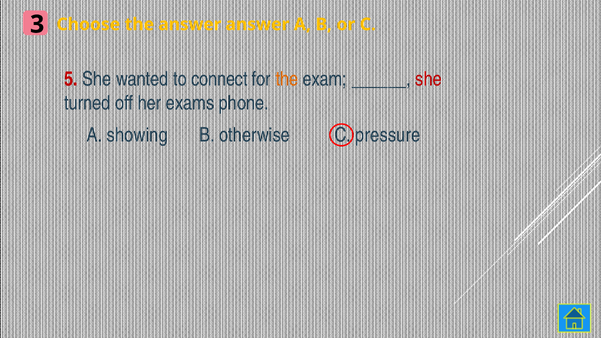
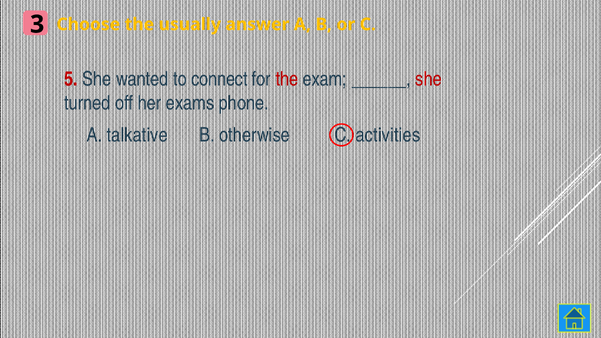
the answer: answer -> usually (190, 24)
the colour: orange -> red (287, 79)
showing: showing -> talkative (137, 135)
pressure: pressure -> activities (388, 135)
